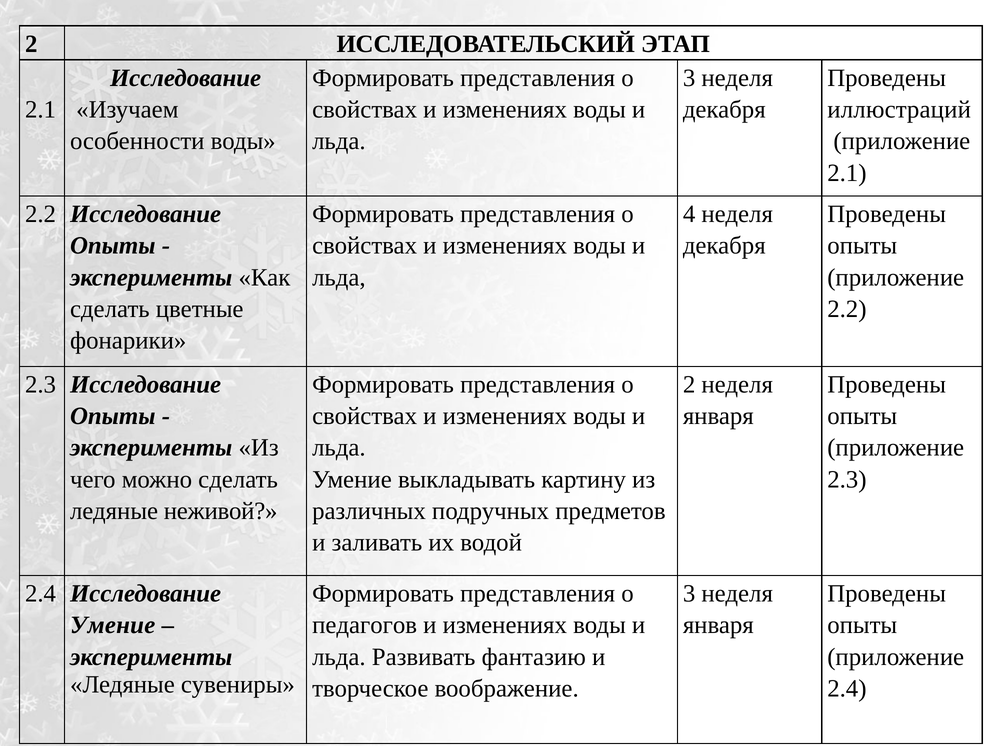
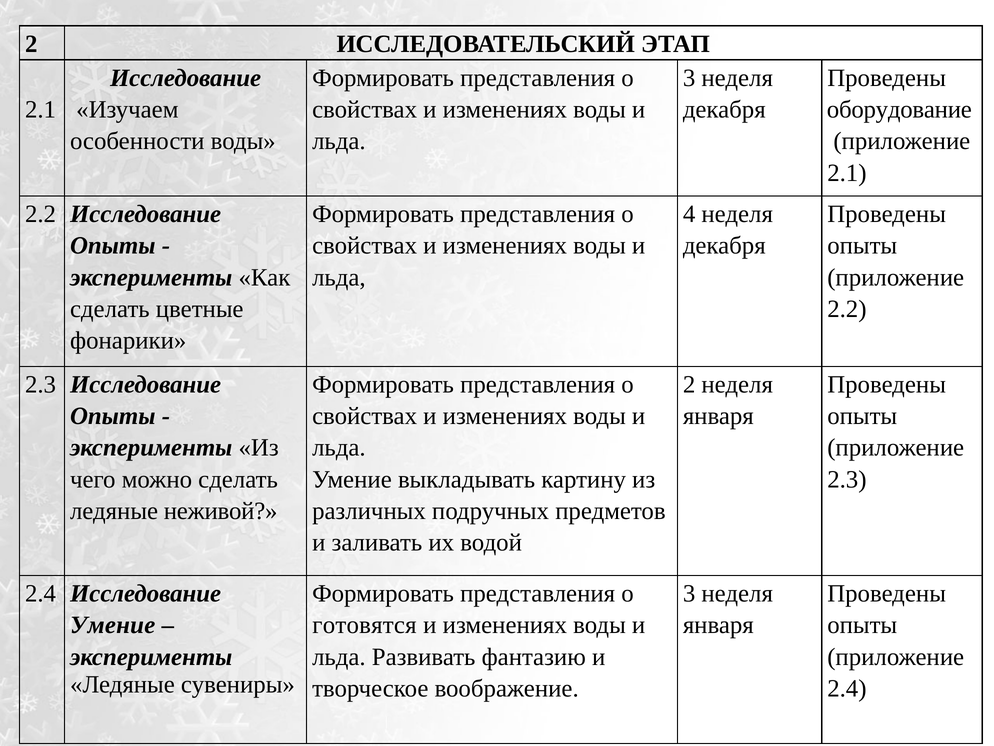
иллюстраций: иллюстраций -> оборудование (899, 109)
педагогов: педагогов -> готовятся (364, 625)
